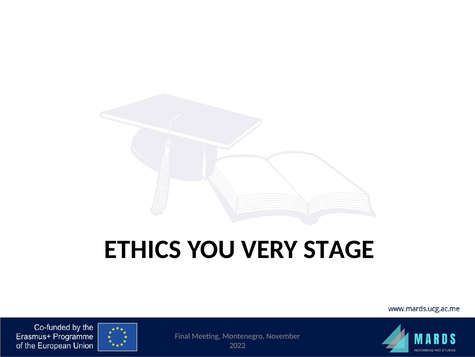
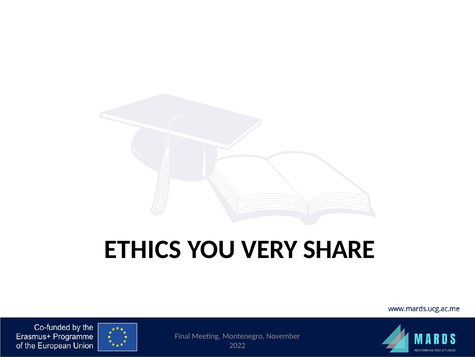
STAGE: STAGE -> SHARE (339, 249)
